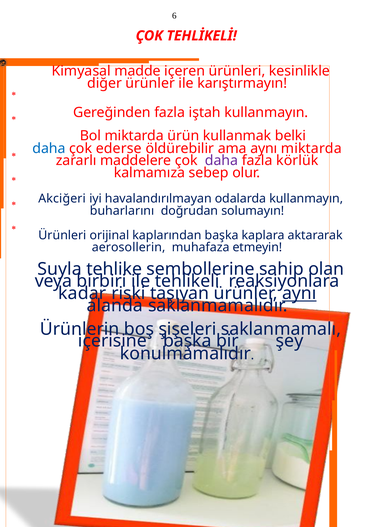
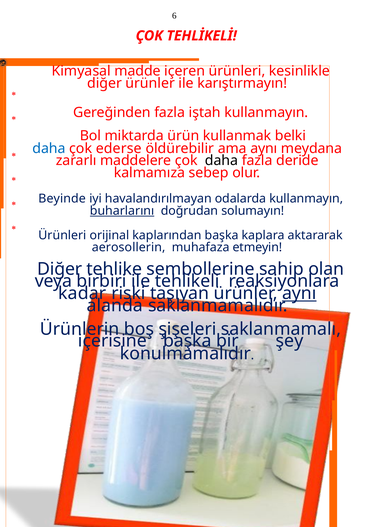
aynı miktarda: miktarda -> meydana (311, 149)
daha colour: purple -> black (222, 161)
körlük: körlük -> deride (297, 161)
Akciğeri: Akciğeri -> Beyinde (62, 199)
buharlarını underline: none -> present (122, 211)
Suyla: Suyla -> Diğer (60, 269)
